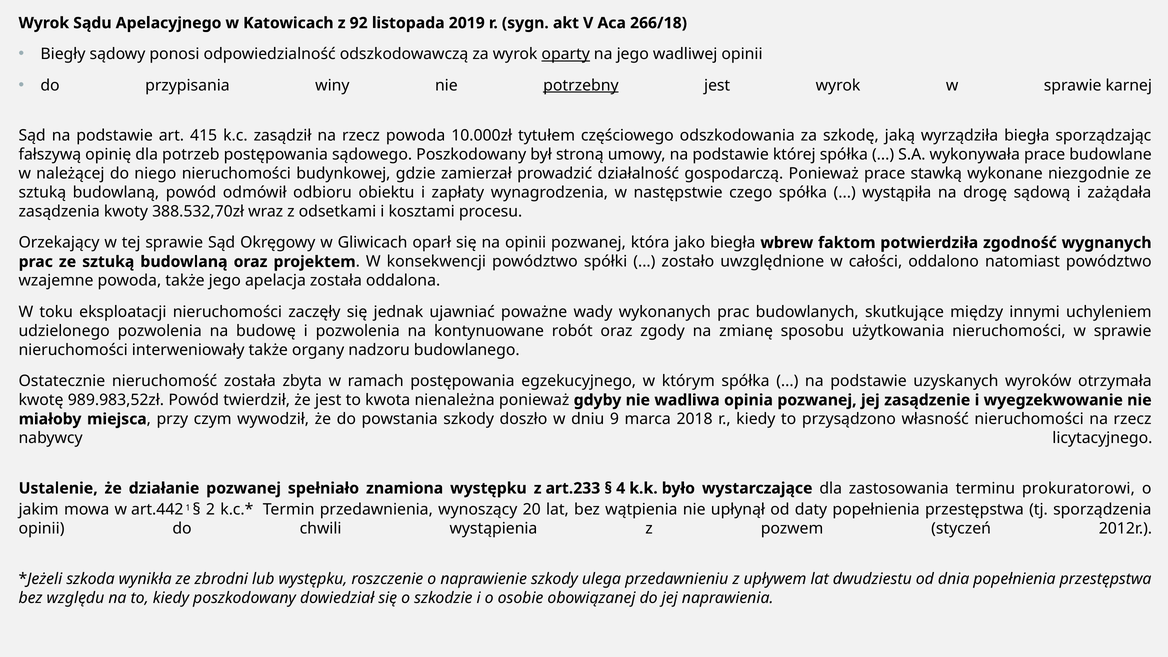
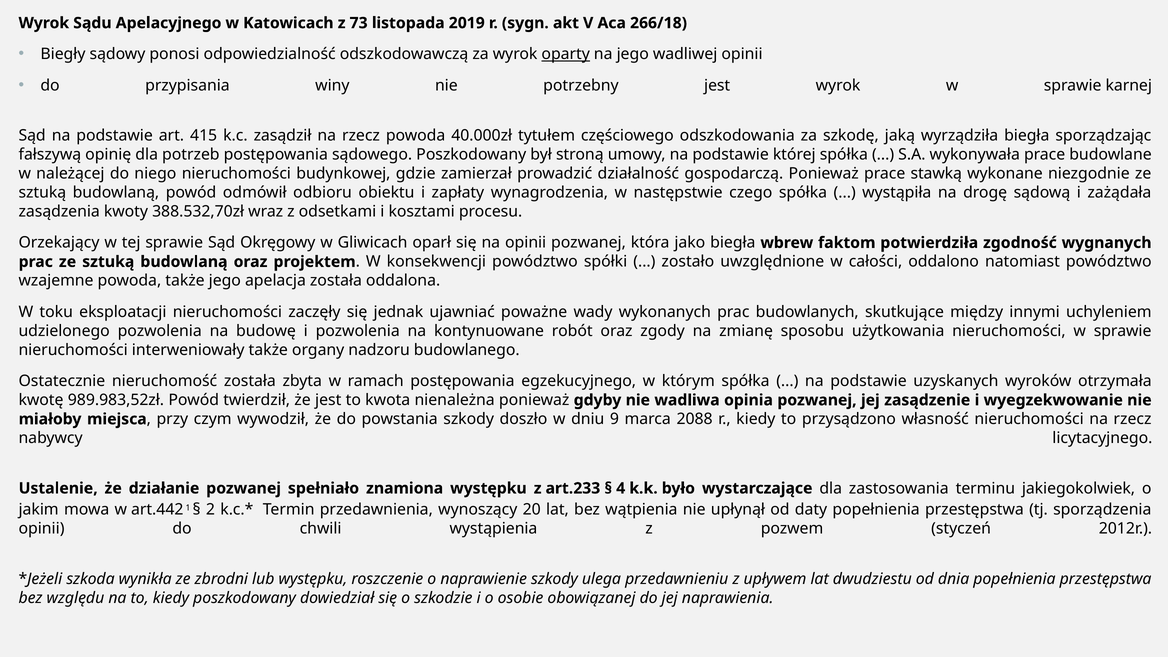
92: 92 -> 73 (359, 23)
potrzebny underline: present -> none (581, 85)
10.000zł: 10.000zł -> 40.000zł (482, 136)
2018: 2018 -> 2088 (695, 419)
prokuratorowi: prokuratorowi -> jakiegokolwiek (1078, 488)
